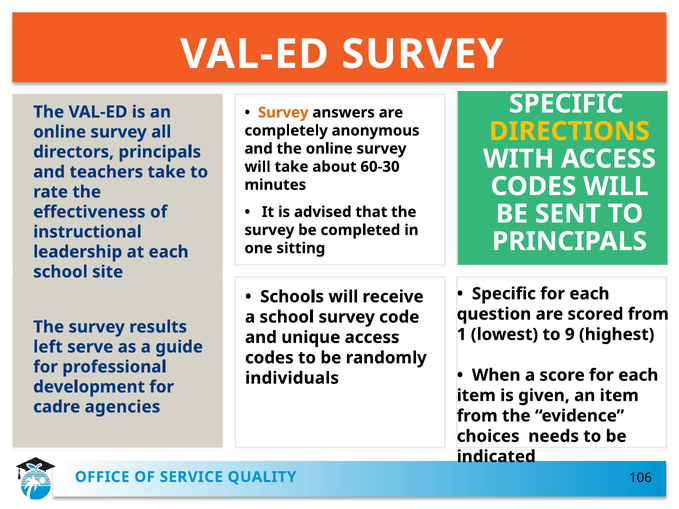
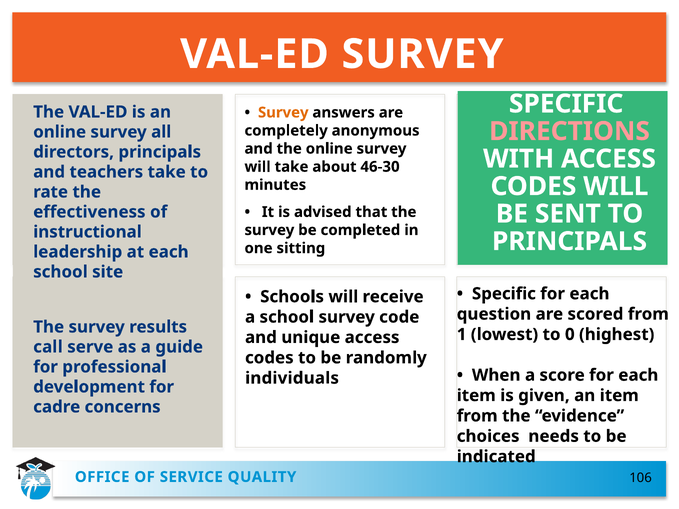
DIRECTIONS colour: yellow -> pink (569, 131)
60-30: 60-30 -> 46-30 (380, 167)
9: 9 -> 0 (570, 335)
left: left -> call (48, 347)
agencies: agencies -> concerns (123, 407)
